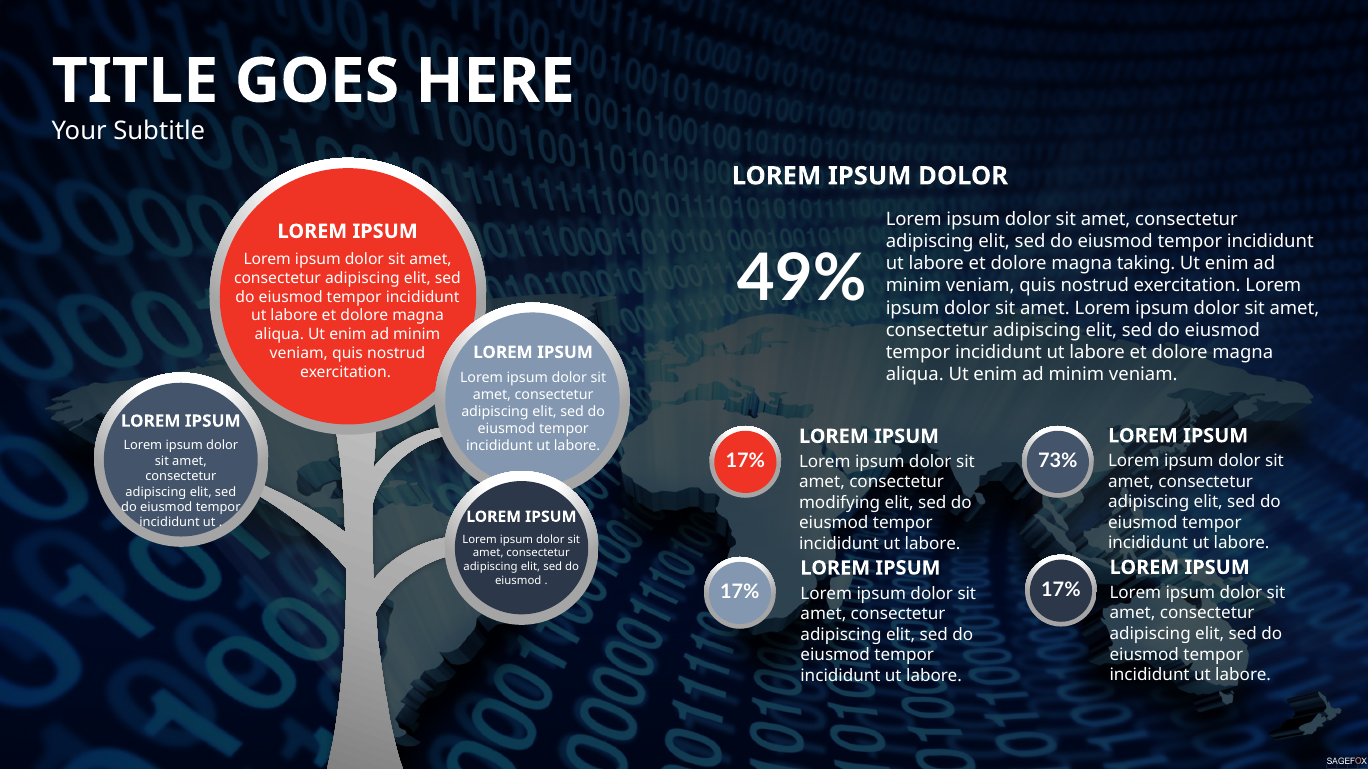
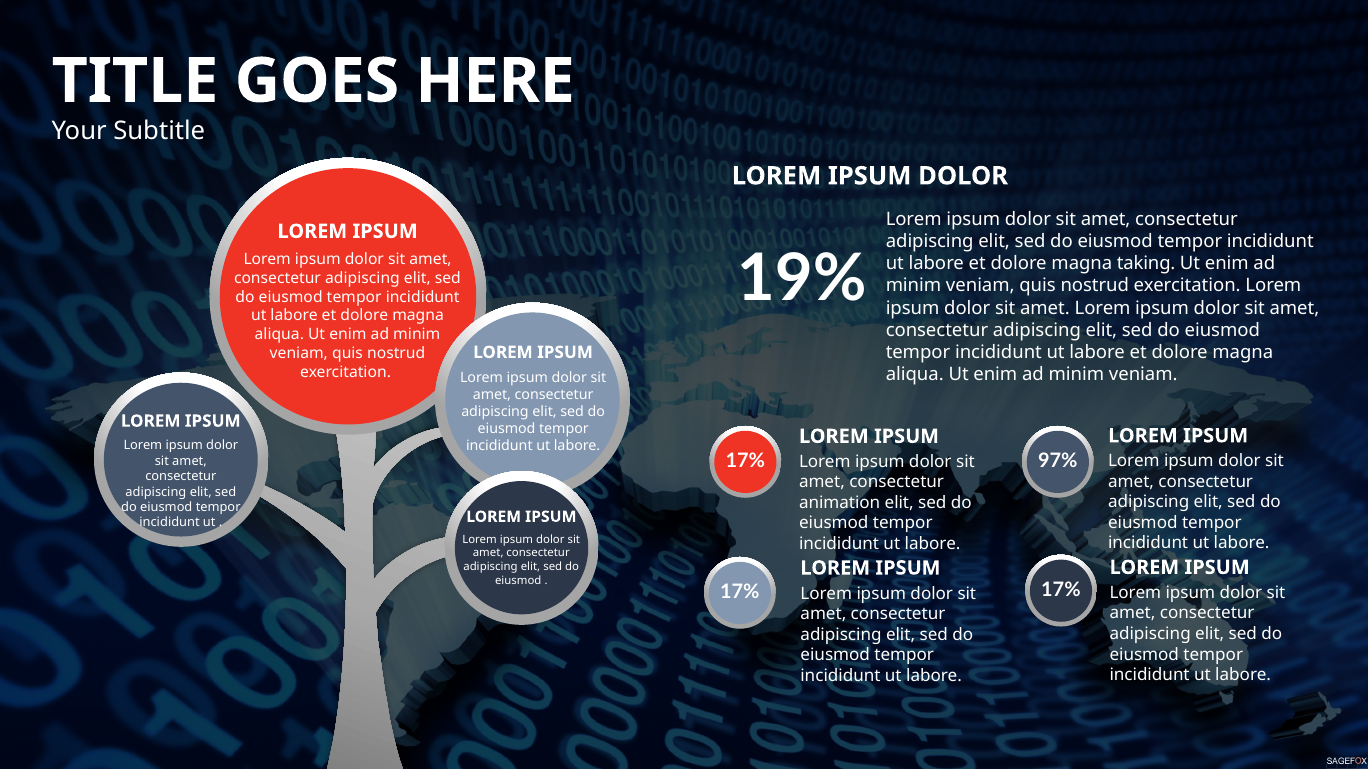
49%: 49% -> 19% (802, 279)
73%: 73% -> 97% (1058, 461)
modifying: modifying -> animation (840, 503)
